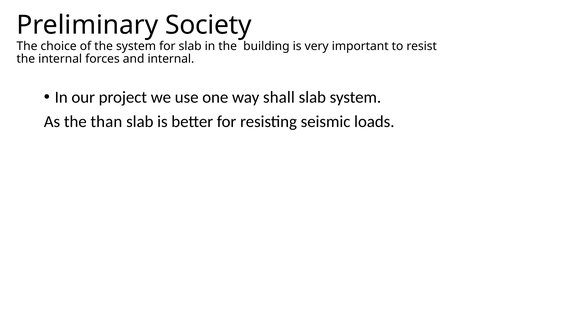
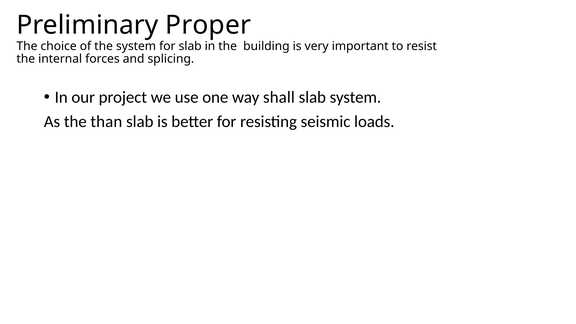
Society: Society -> Proper (208, 25)
and internal: internal -> splicing (171, 59)
